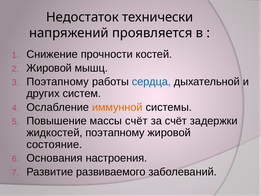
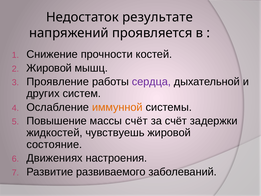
технически: технически -> результате (158, 17)
Поэтапному: Поэтапному -> Проявление (58, 82)
сердца colour: blue -> purple (151, 82)
жидкостей поэтапному: поэтапному -> чувствуешь (115, 133)
Основания: Основания -> Движениях (55, 158)
